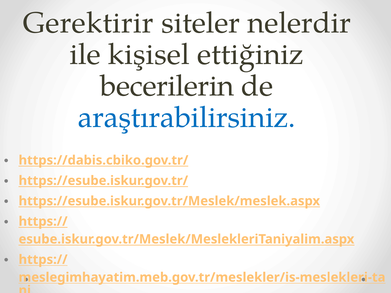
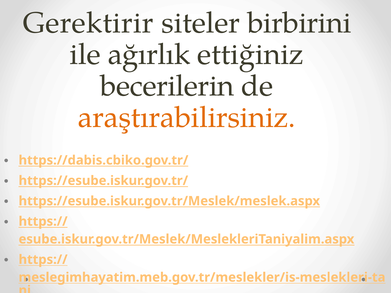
nelerdir: nelerdir -> birbirini (299, 23)
kişisel: kişisel -> ağırlık (149, 54)
araştırabilirsiniz colour: blue -> orange (187, 117)
